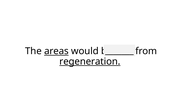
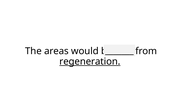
areas underline: present -> none (56, 51)
